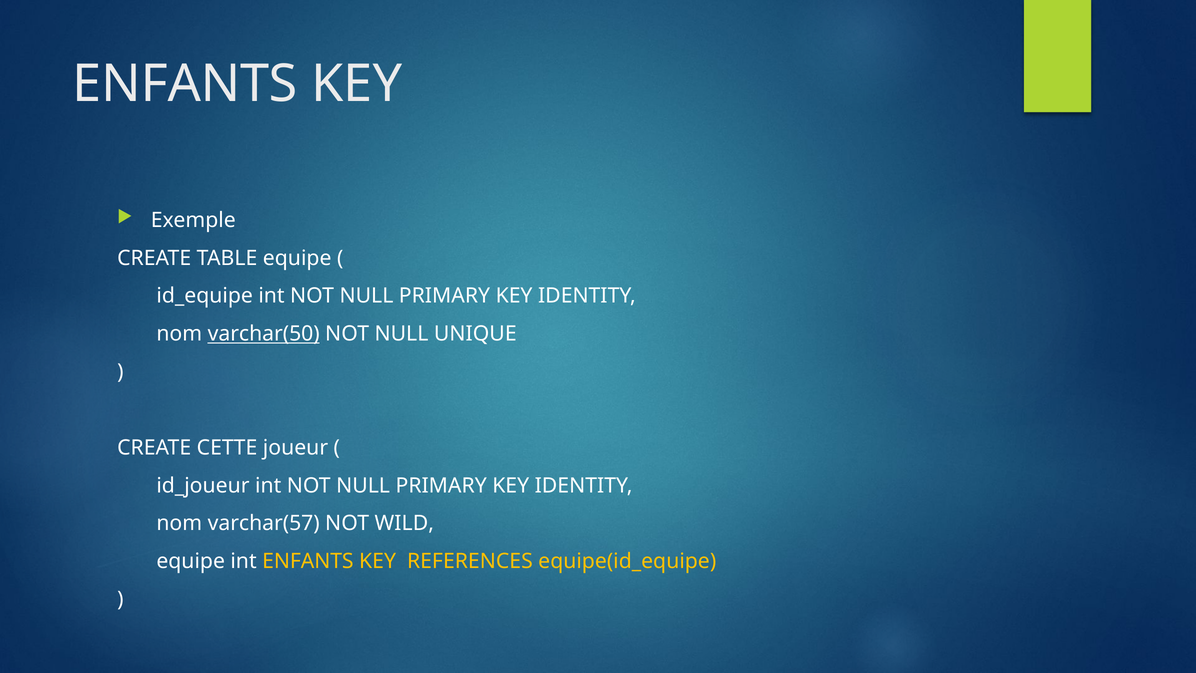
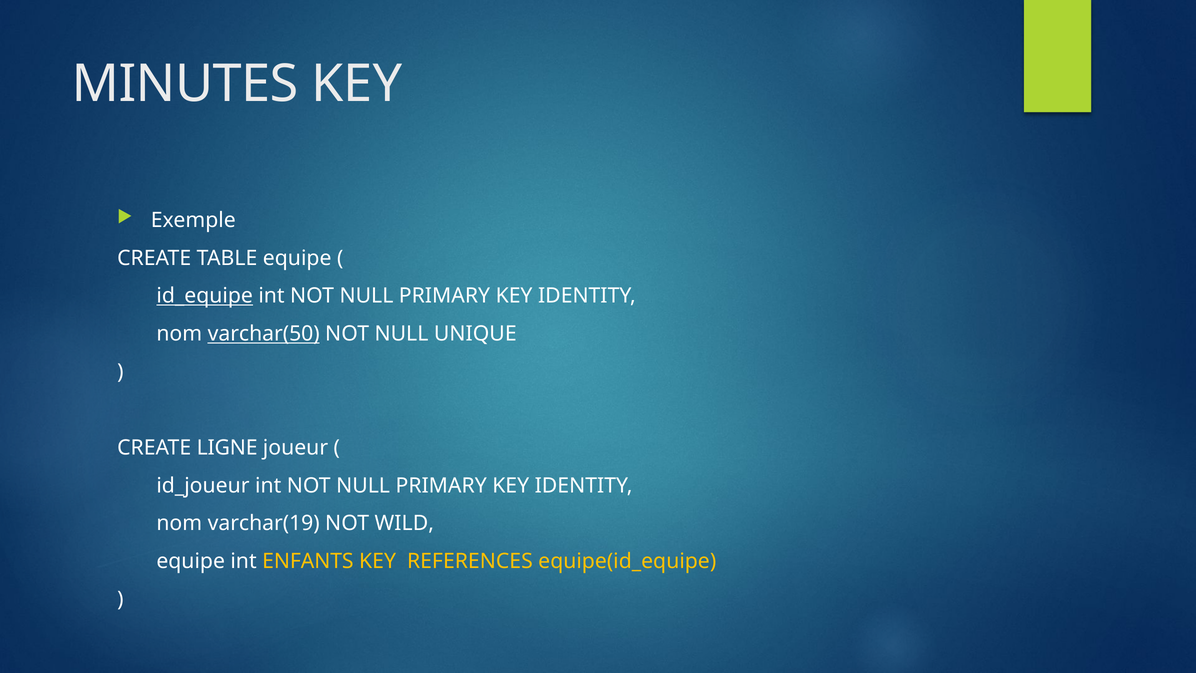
ENFANTS: ENFANTS -> MINUTES (185, 84)
id_equipe underline: none -> present (205, 296)
CETTE: CETTE -> LIGNE (227, 447)
varchar(57: varchar(57 -> varchar(19 (264, 523)
